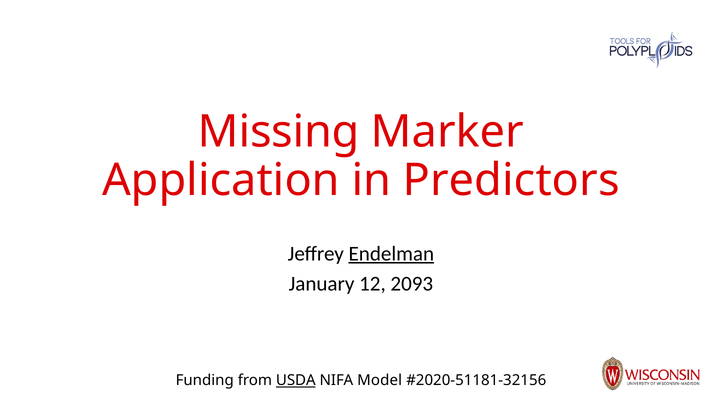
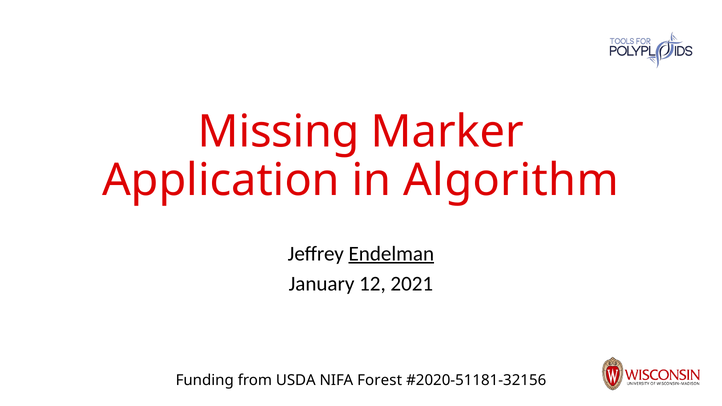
Predictors: Predictors -> Algorithm (511, 180)
2093: 2093 -> 2021 (412, 284)
USDA underline: present -> none (296, 381)
Model: Model -> Forest (380, 381)
